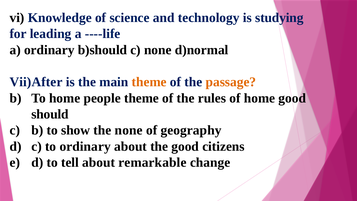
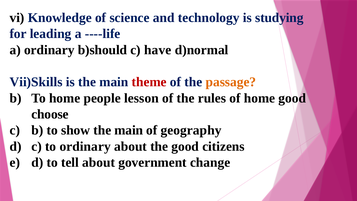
c none: none -> have (158, 50)
Vii)After: Vii)After -> Vii)Skills (36, 82)
theme colour: orange -> red (149, 82)
people theme: theme -> lesson (141, 98)
should: should -> choose (50, 114)
show the none: none -> main (129, 130)
remarkable: remarkable -> government (153, 162)
